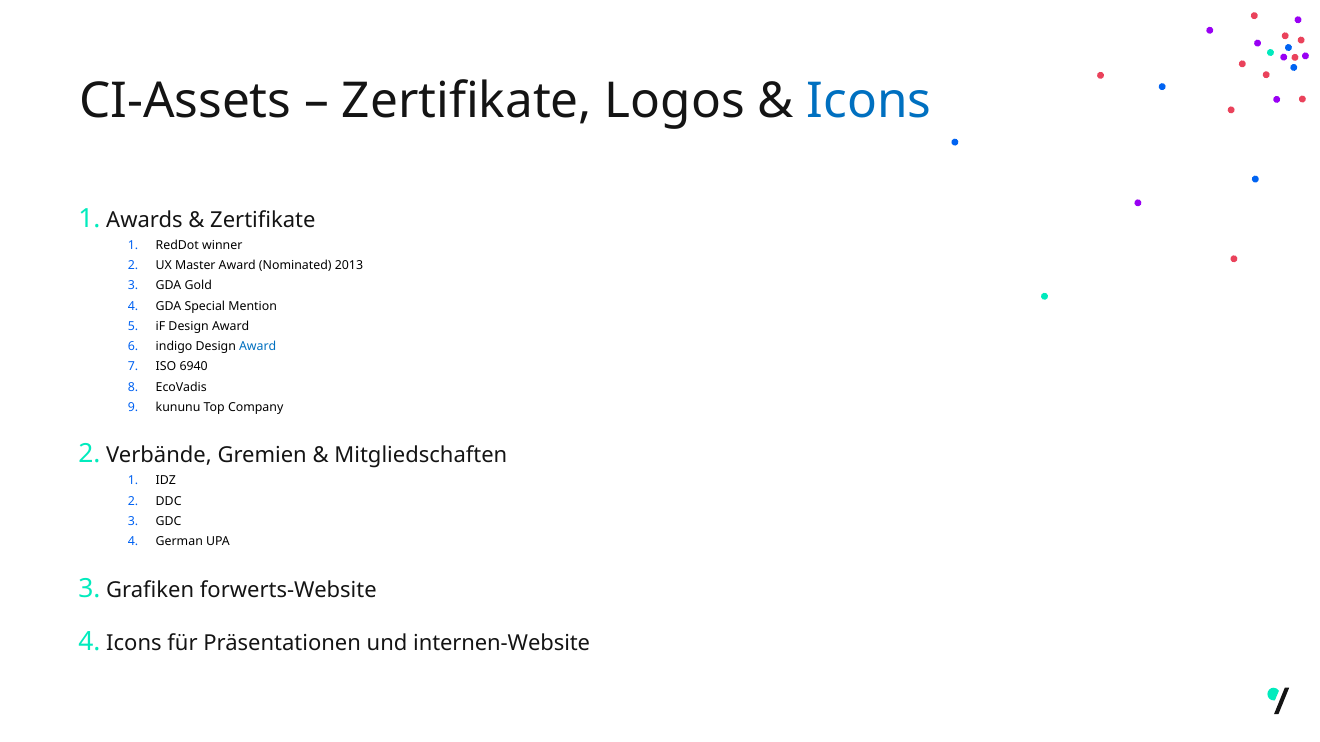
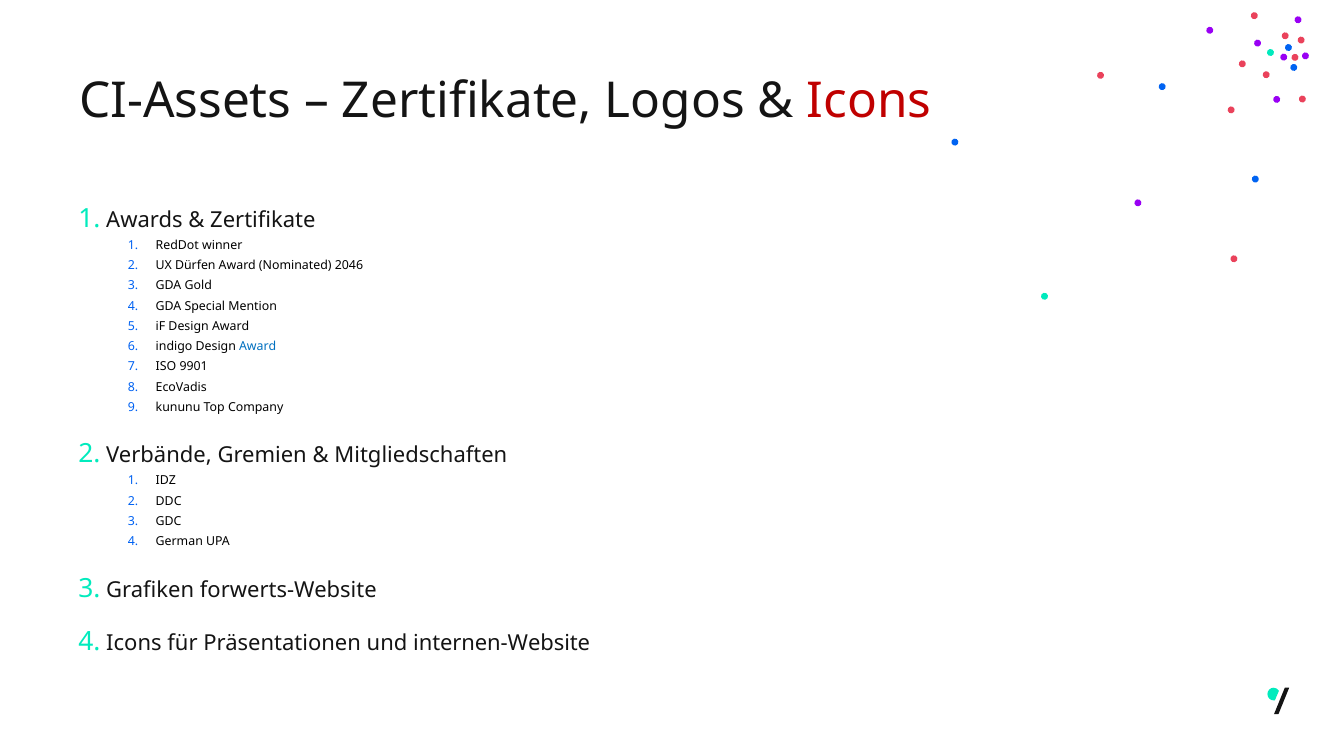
Icons colour: blue -> red (869, 101)
Master: Master -> Dürfen (195, 266)
2013: 2013 -> 2046 (349, 266)
6940: 6940 -> 9901 (194, 367)
